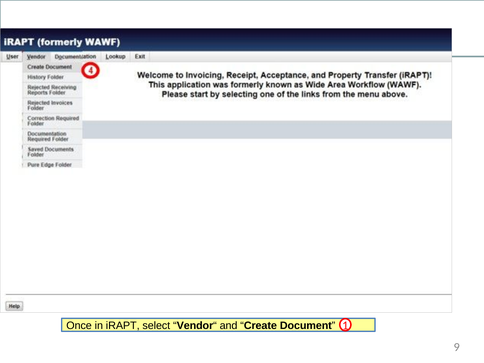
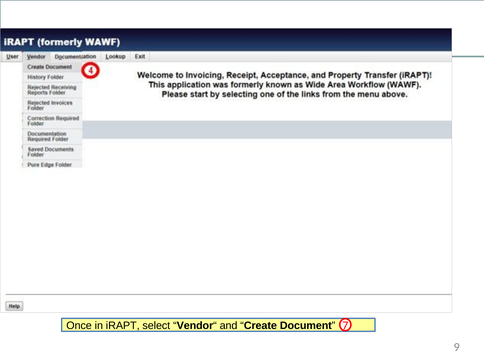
1: 1 -> 7 (345, 326)
